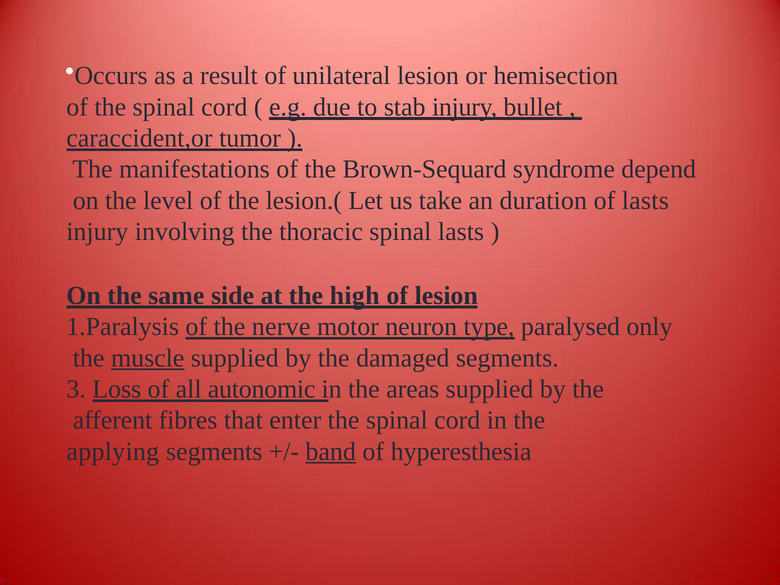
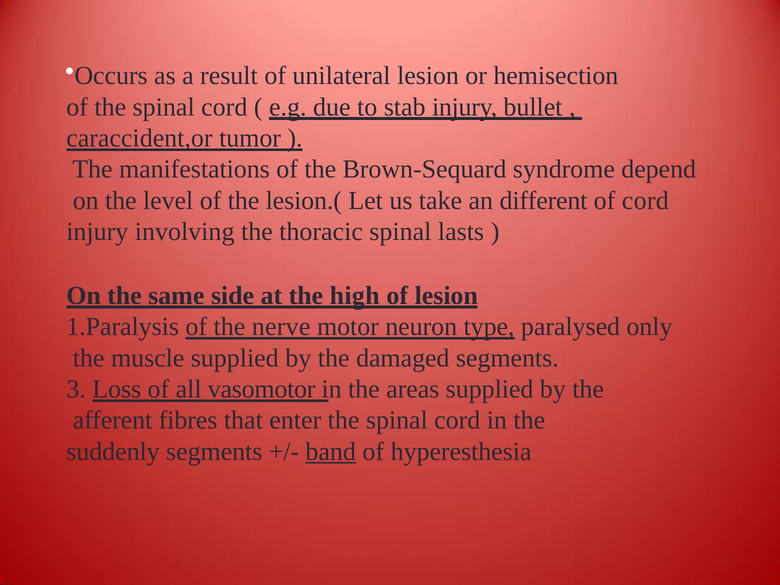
duration: duration -> different (544, 201)
of lasts: lasts -> cord (645, 201)
muscle underline: present -> none (148, 358)
autonomic: autonomic -> vasomotor (262, 389)
applying: applying -> suddenly (113, 452)
